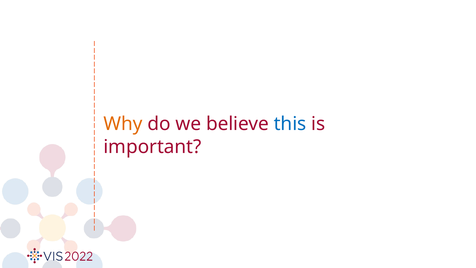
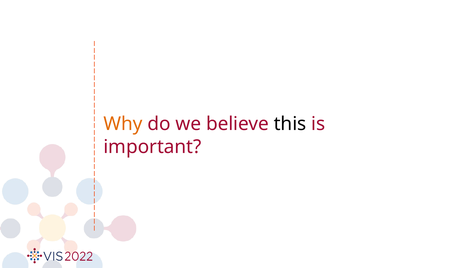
this colour: blue -> black (290, 124)
